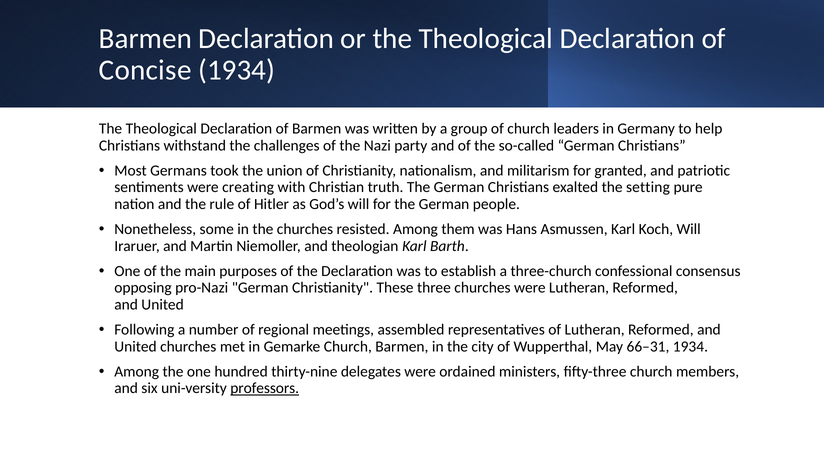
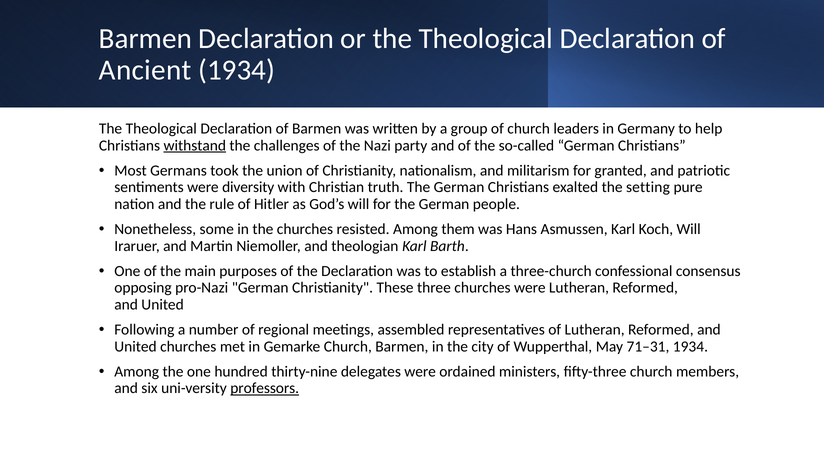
Concise: Concise -> Ancient (145, 70)
withstand underline: none -> present (195, 146)
creating: creating -> diversity (248, 188)
66–31: 66–31 -> 71–31 (648, 347)
